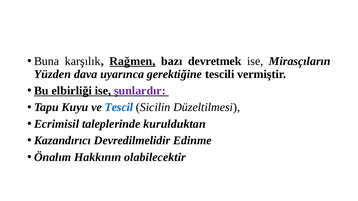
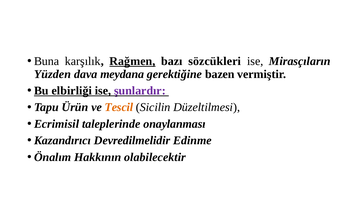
devretmek: devretmek -> sözcükleri (215, 61)
uyarınca: uyarınca -> meydana (122, 74)
tescili: tescili -> bazen (220, 74)
Kuyu: Kuyu -> Ürün (75, 107)
Tescil colour: blue -> orange (119, 107)
kurulduktan: kurulduktan -> onaylanması (175, 124)
